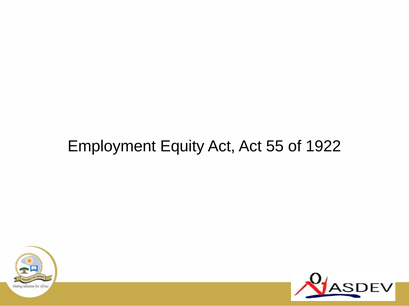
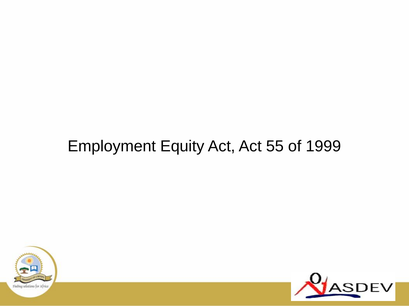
1922: 1922 -> 1999 (323, 147)
